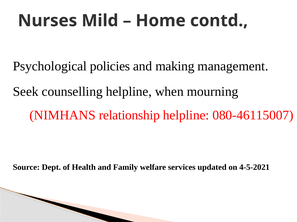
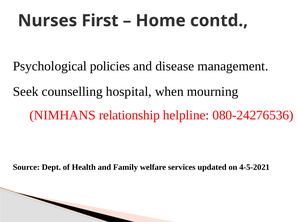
Mild: Mild -> First (100, 21)
making: making -> disease (175, 66)
counselling helpline: helpline -> hospital (129, 92)
080-46115007: 080-46115007 -> 080-24276536 (253, 116)
